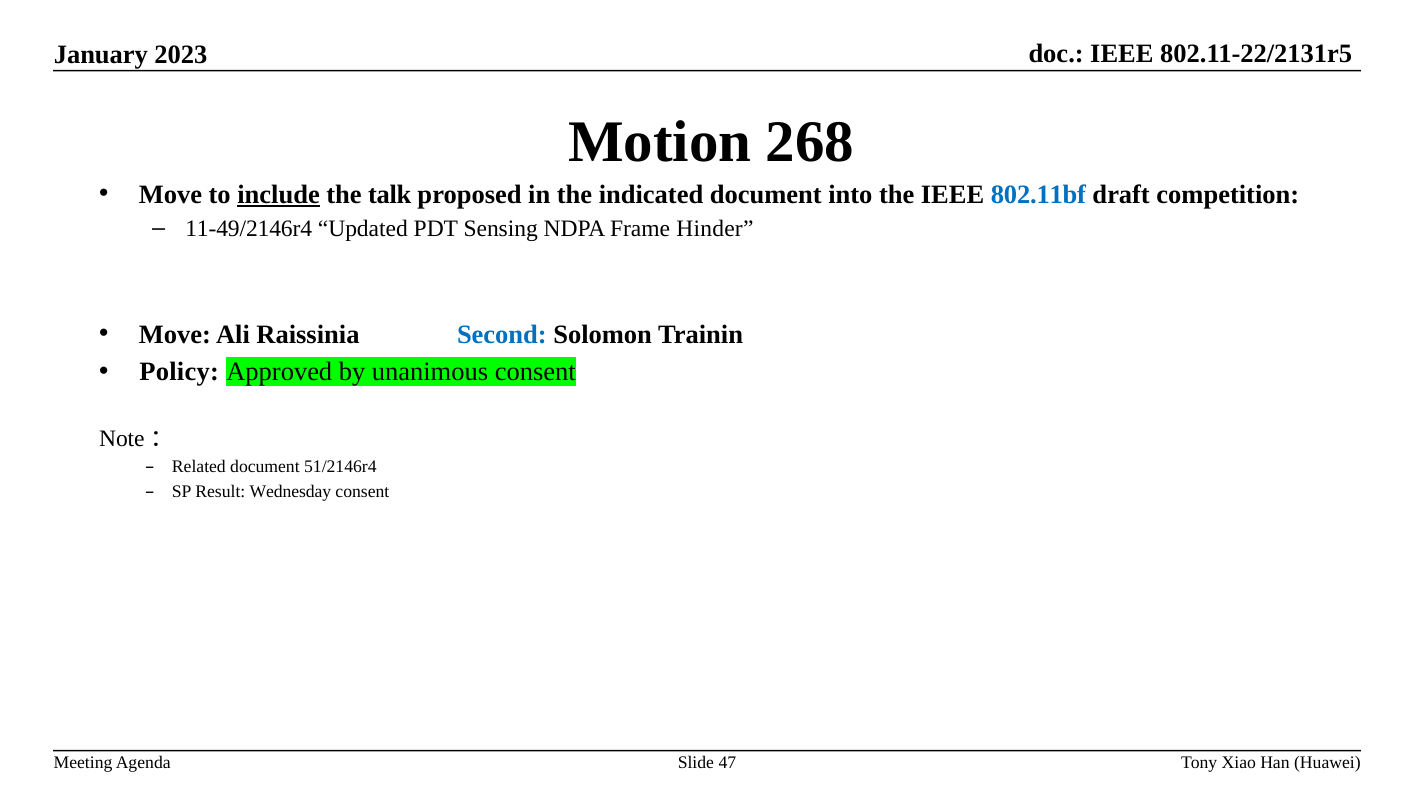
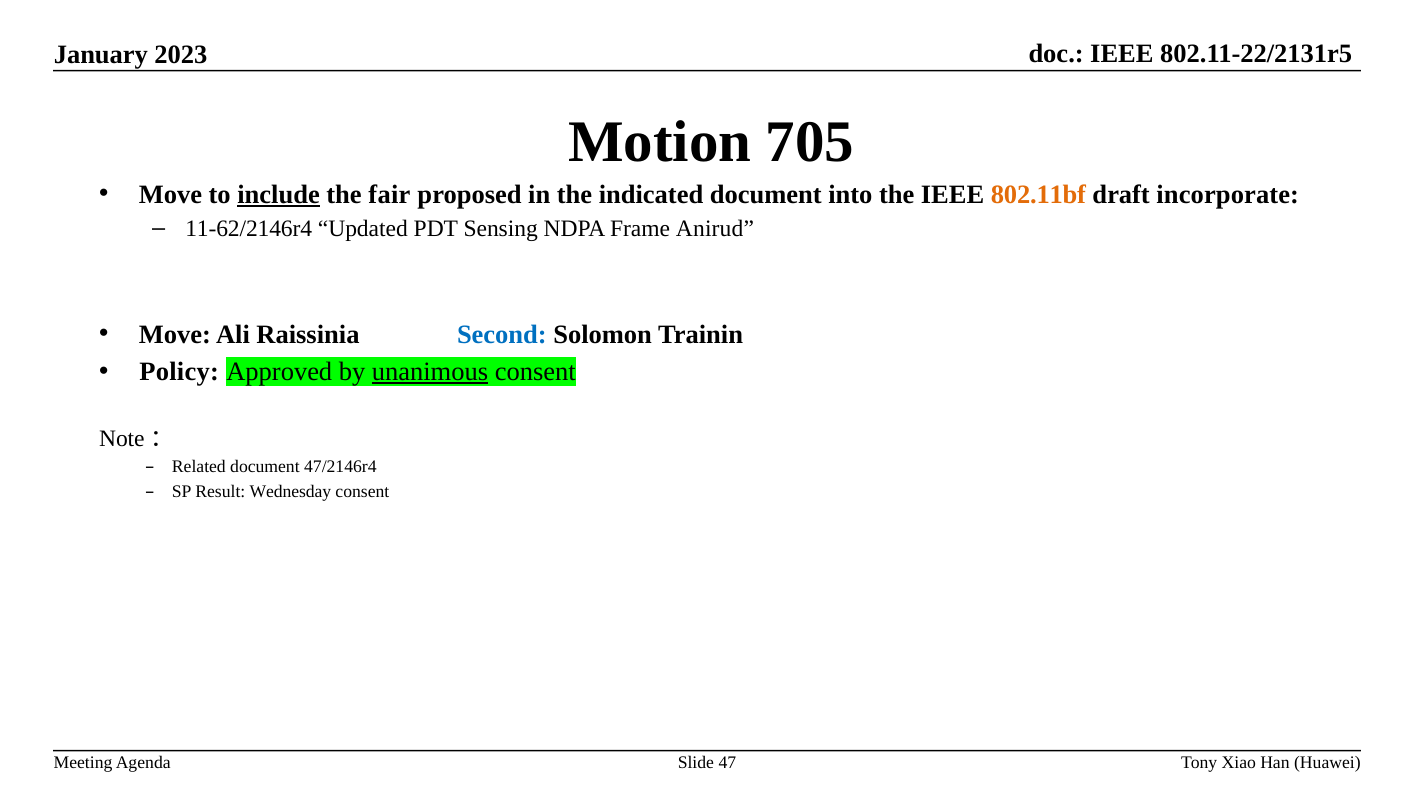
268: 268 -> 705 (810, 142)
talk: talk -> fair (389, 195)
802.11bf colour: blue -> orange (1038, 195)
competition: competition -> incorporate (1228, 195)
11-49/2146r4: 11-49/2146r4 -> 11-62/2146r4 (249, 229)
Hinder: Hinder -> Anirud (715, 229)
unanimous underline: none -> present (430, 372)
51/2146r4: 51/2146r4 -> 47/2146r4 (340, 467)
